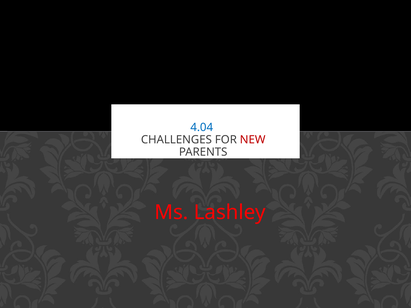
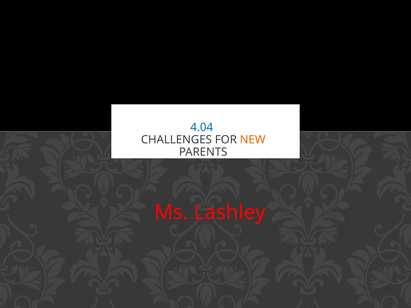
NEW colour: red -> orange (253, 140)
